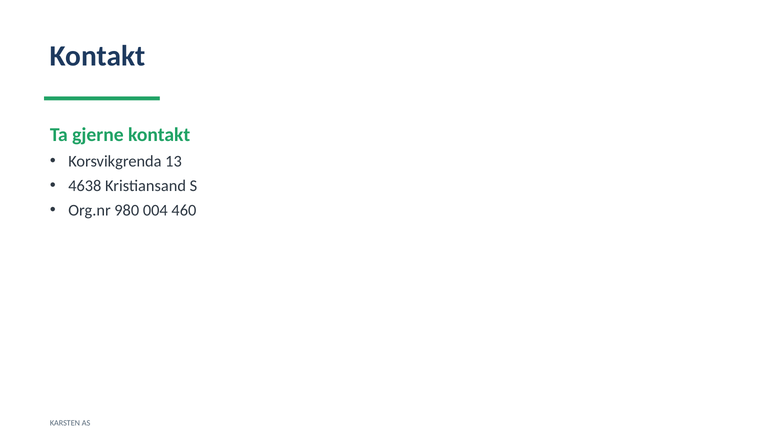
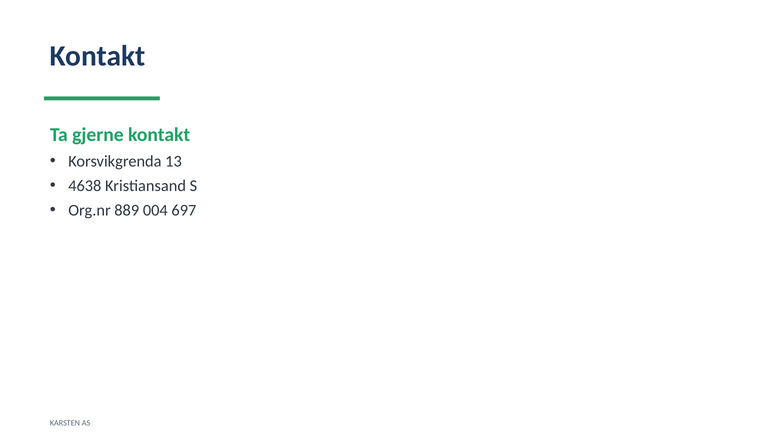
980: 980 -> 889 (127, 210)
460: 460 -> 697 (184, 210)
